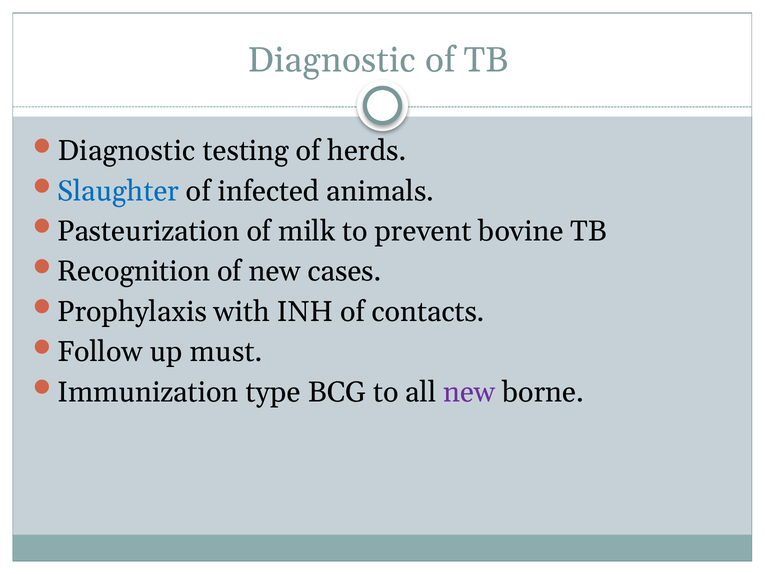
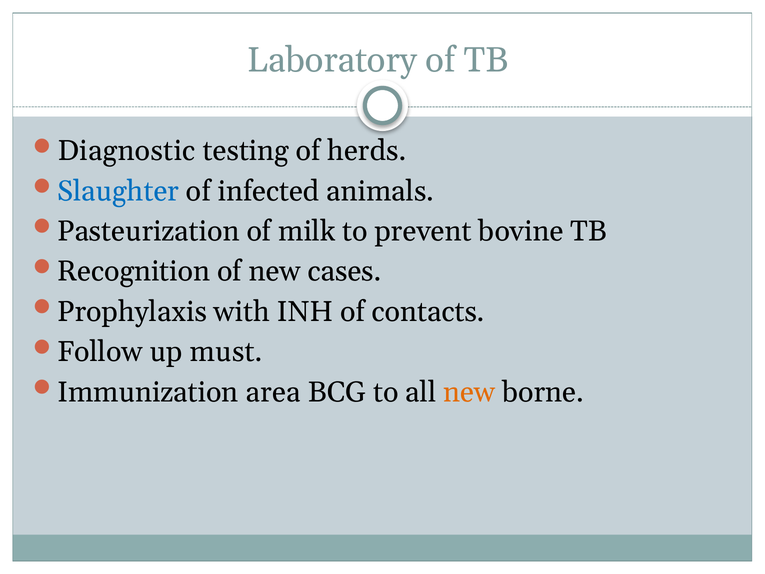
Diagnostic: Diagnostic -> Laboratory (332, 60)
type: type -> area (273, 392)
new colour: purple -> orange (469, 392)
